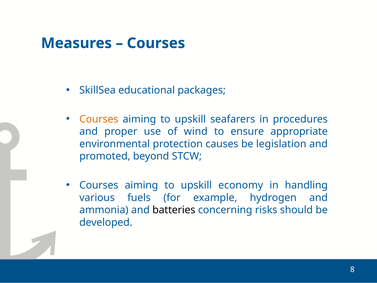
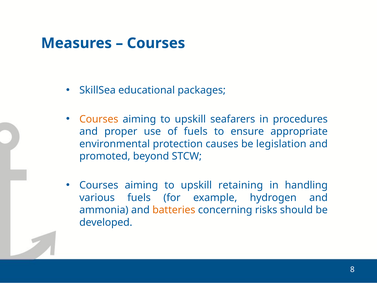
of wind: wind -> fuels (196, 131)
economy: economy -> retaining (241, 185)
batteries colour: black -> orange (174, 210)
